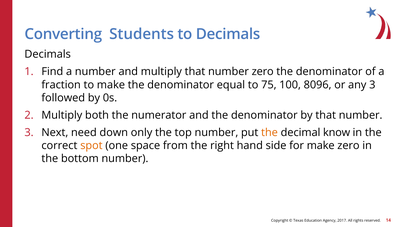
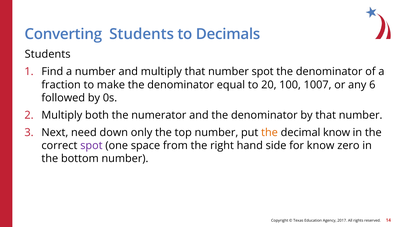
Decimals: Decimals -> Students (48, 54)
number zero: zero -> spot (263, 72)
75: 75 -> 20 (269, 85)
8096: 8096 -> 1007 (318, 85)
any 3: 3 -> 6 (372, 85)
spot colour: orange -> purple (91, 145)
for make: make -> know (321, 145)
